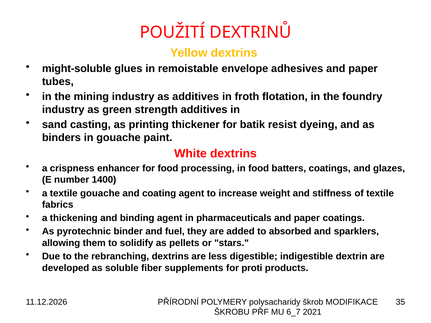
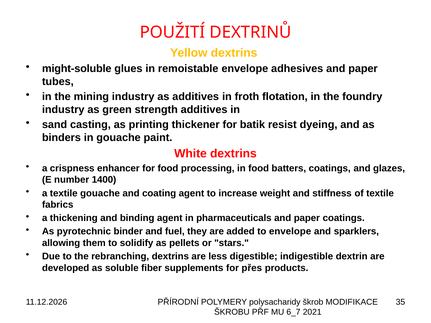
to absorbed: absorbed -> envelope (290, 232)
proti: proti -> přes (252, 268)
